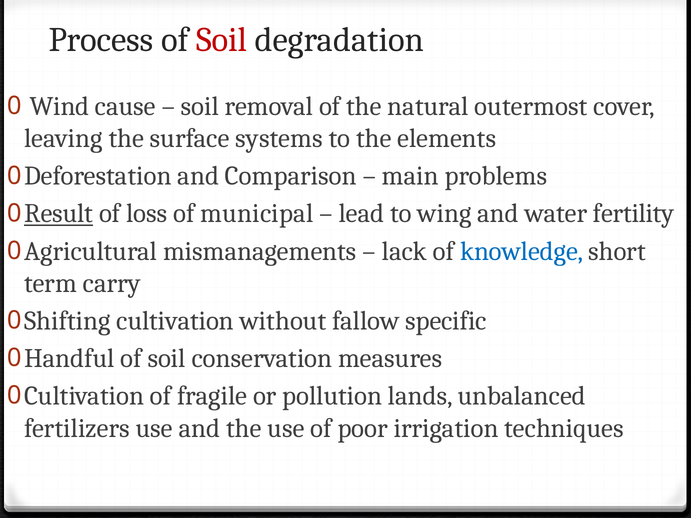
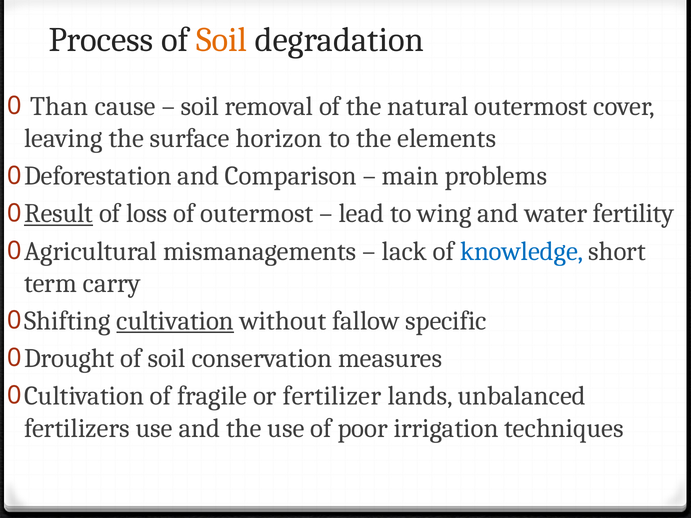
Soil colour: red -> orange (222, 40)
Wind: Wind -> Than (59, 106)
systems: systems -> horizon (279, 139)
of municipal: municipal -> outermost (257, 214)
cultivation underline: none -> present (175, 321)
Handful: Handful -> Drought (69, 359)
pollution: pollution -> fertilizer (332, 396)
